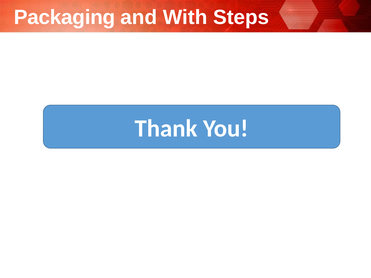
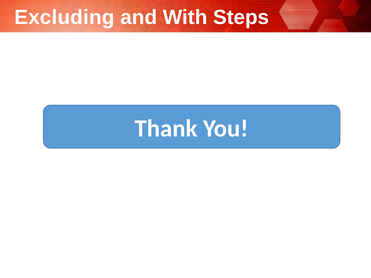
Packaging: Packaging -> Excluding (64, 17)
